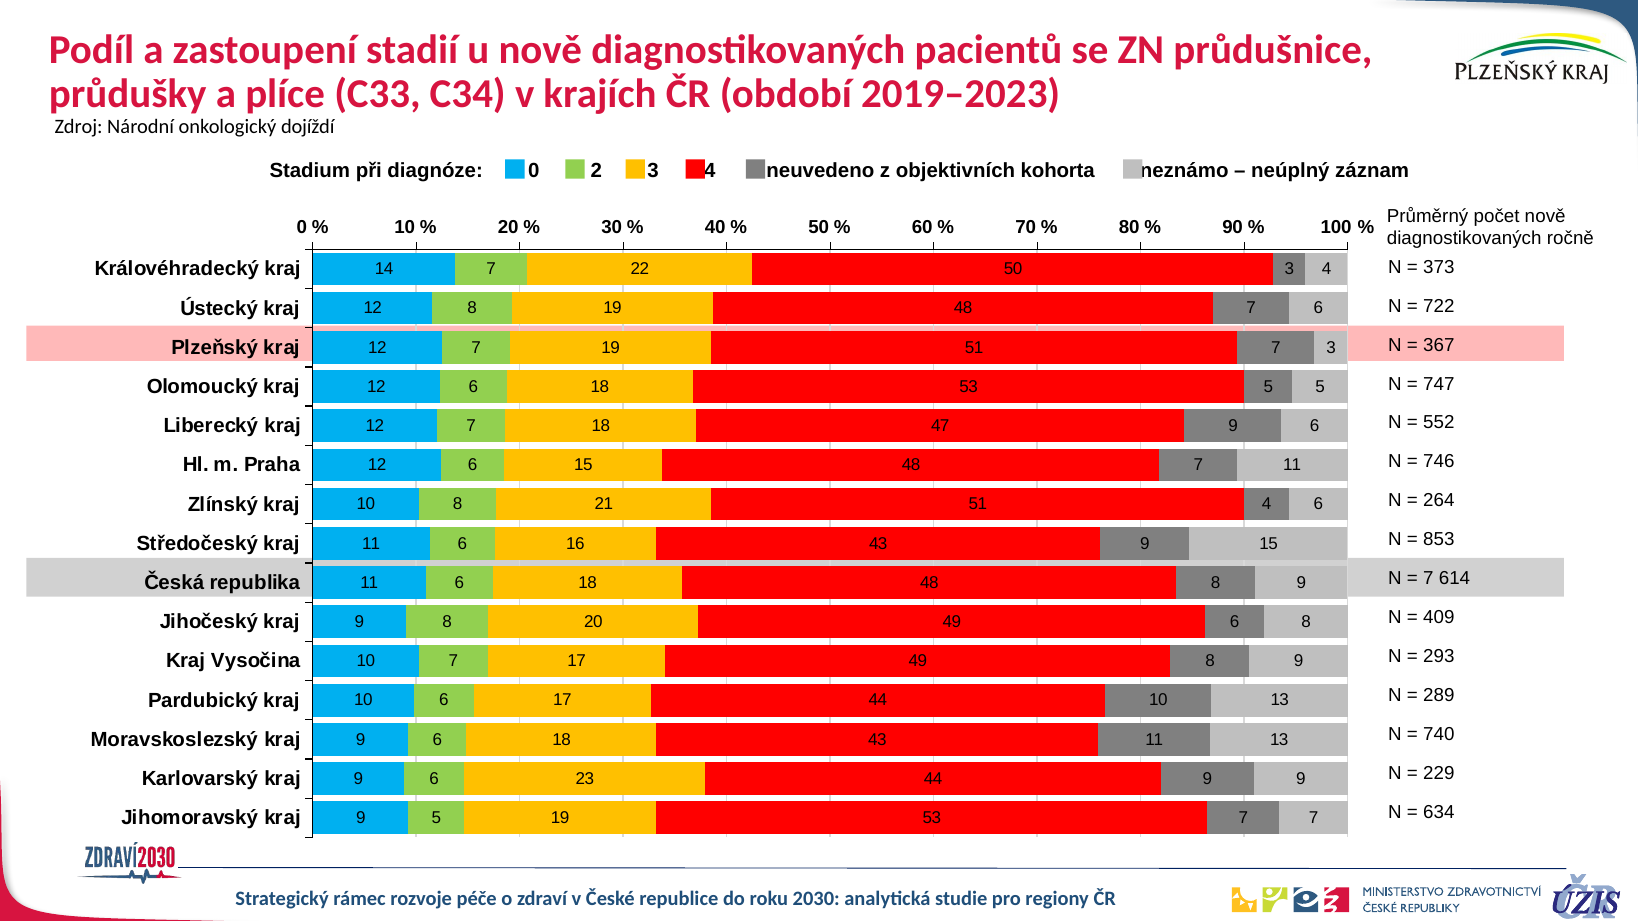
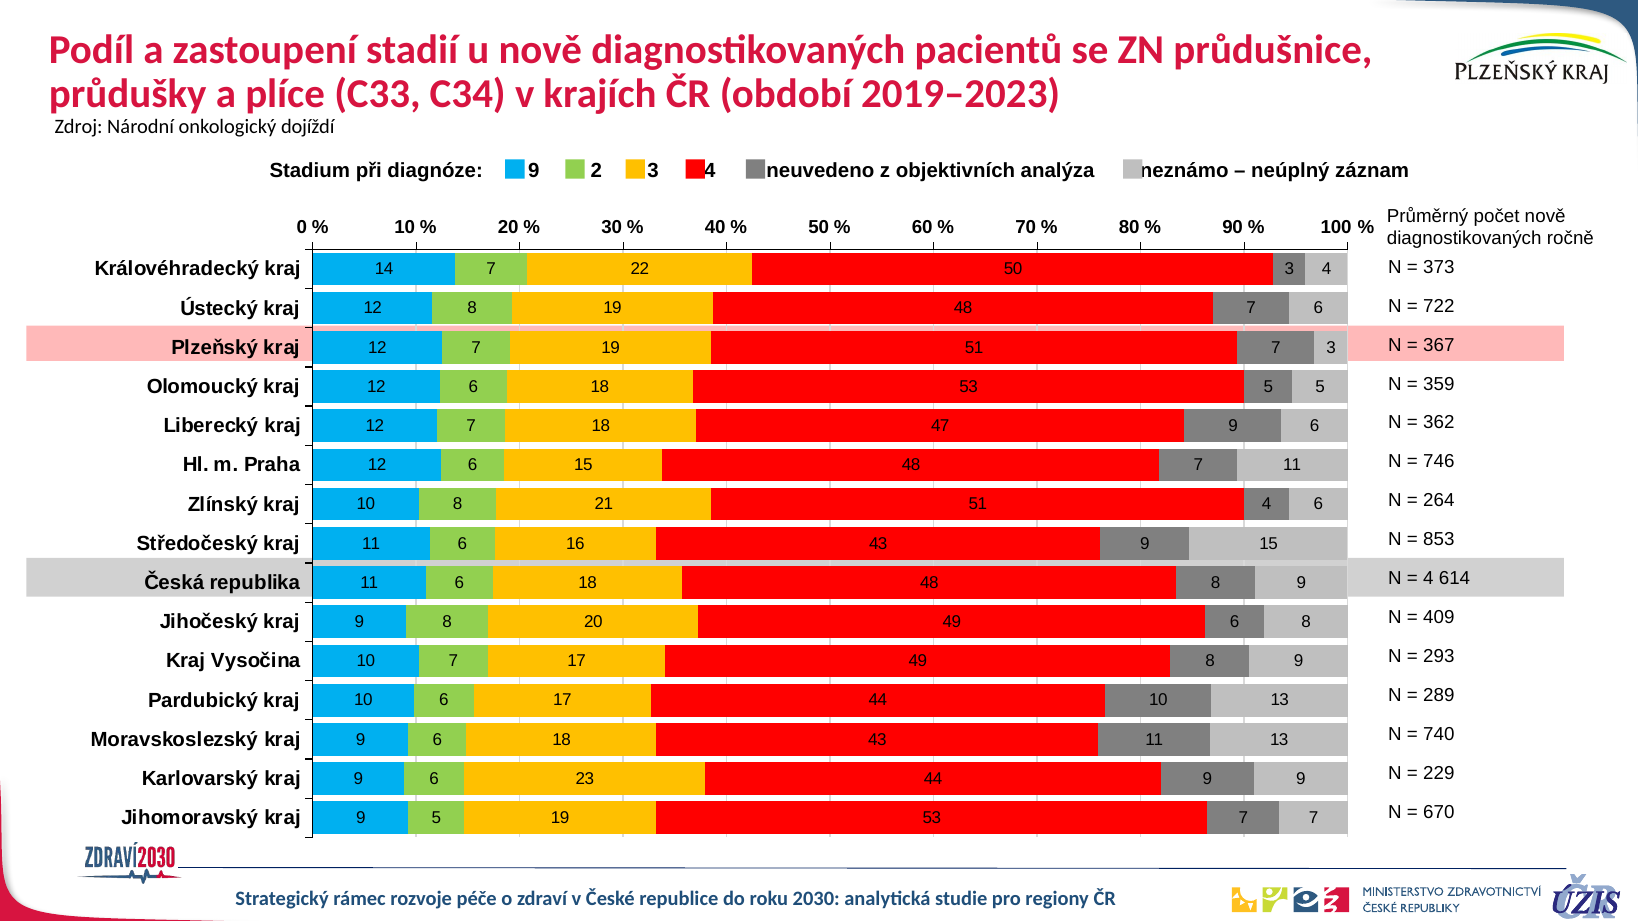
diagnóze 0: 0 -> 9 (534, 171)
kohorta: kohorta -> analýza (1058, 171)
747: 747 -> 359 (1439, 384)
552: 552 -> 362 (1439, 423)
7: 7 -> 4 (1428, 579)
634: 634 -> 670 (1439, 812)
